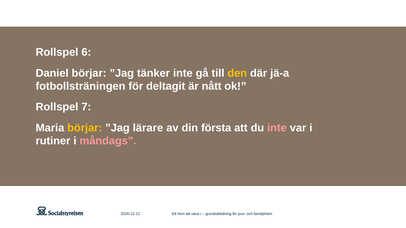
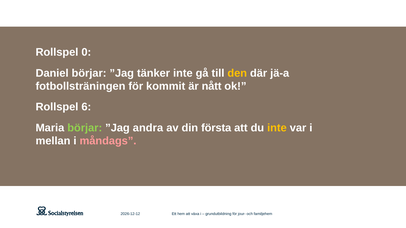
6: 6 -> 0 (86, 52)
deltagit: deltagit -> kommit (166, 86)
7: 7 -> 6 (86, 107)
börjar colour: yellow -> light green (85, 128)
lärare: lärare -> andra (148, 128)
inte colour: pink -> yellow (277, 128)
rutiner: rutiner -> mellan (53, 141)
